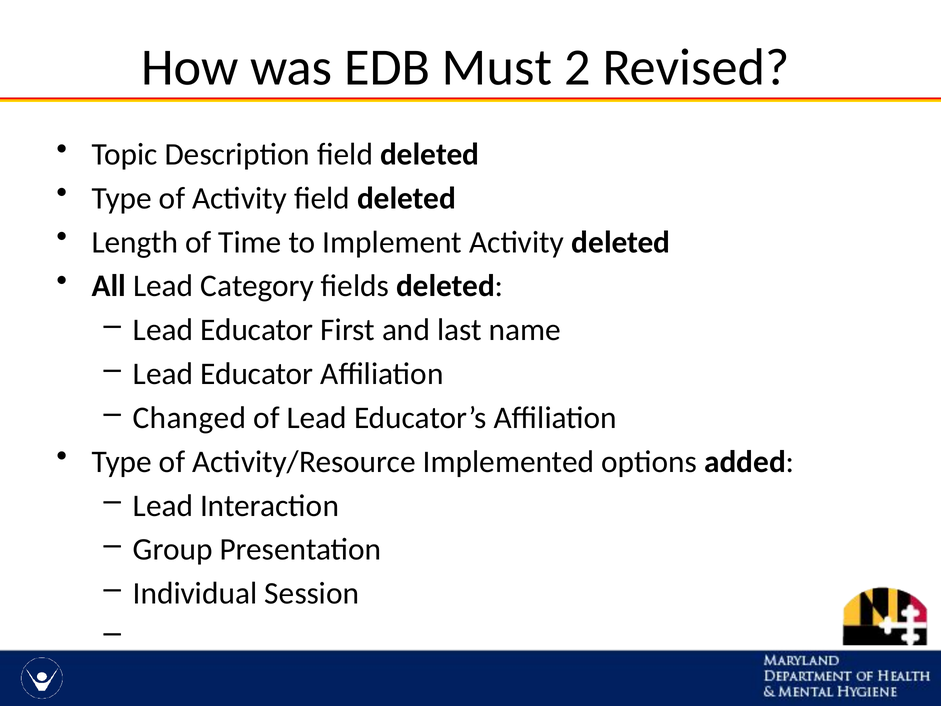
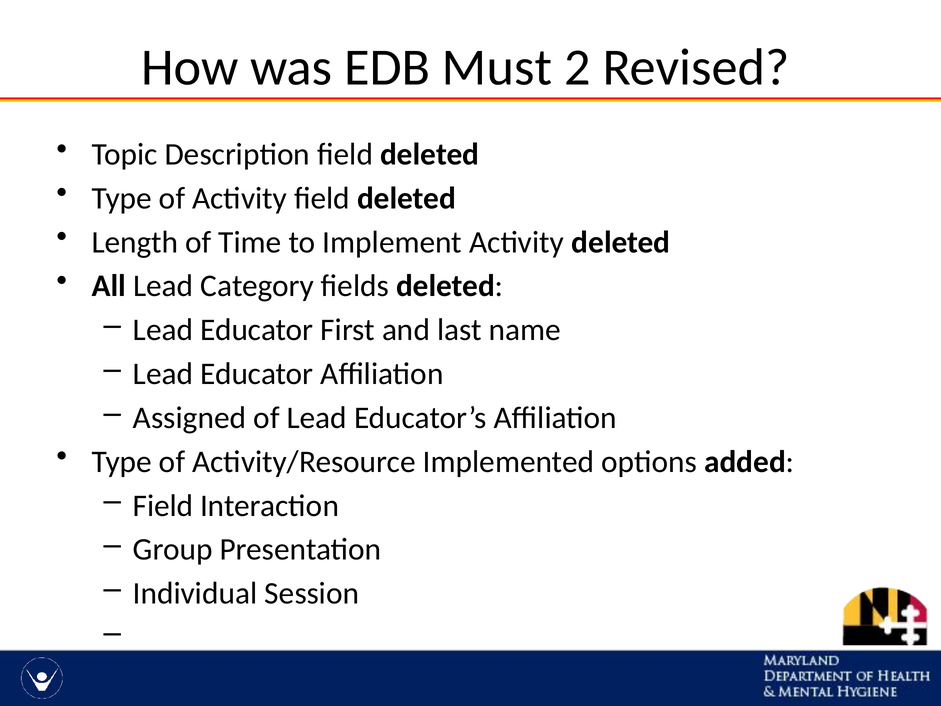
Changed: Changed -> Assigned (190, 418)
Lead: Lead -> Field (163, 505)
